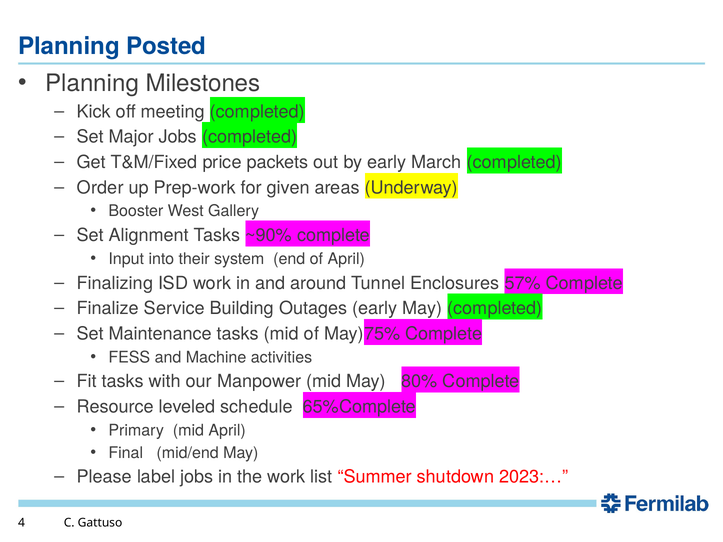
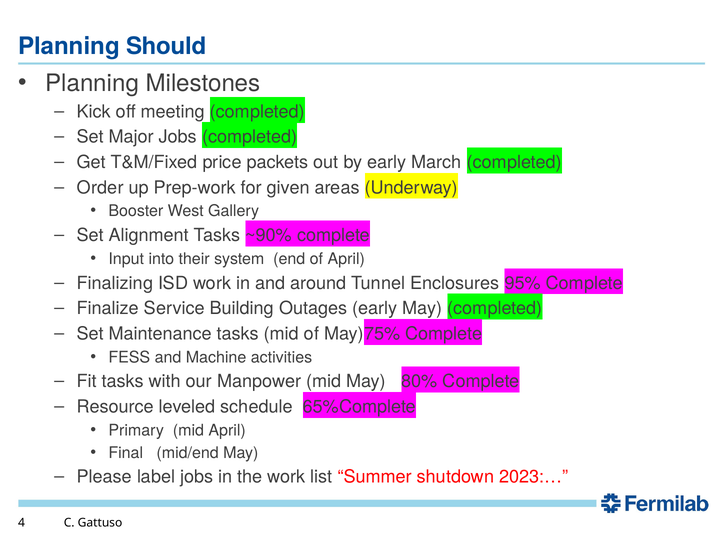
Posted: Posted -> Should (166, 46)
57%: 57% -> 95% (523, 283)
